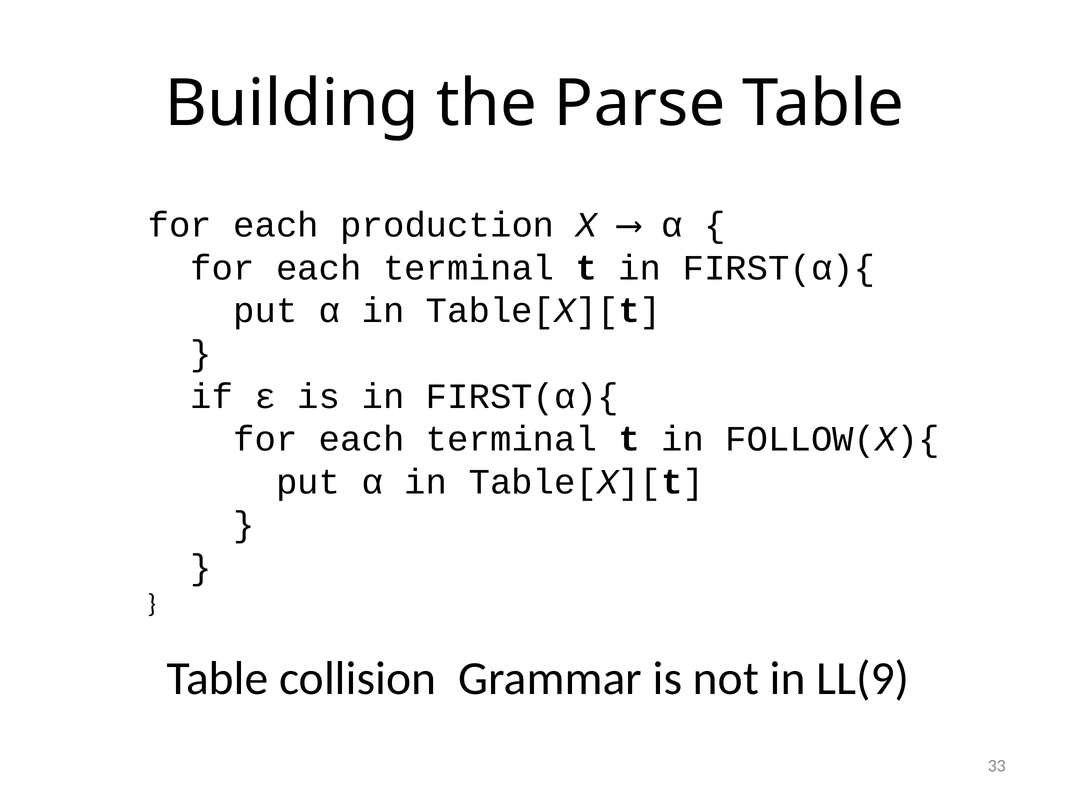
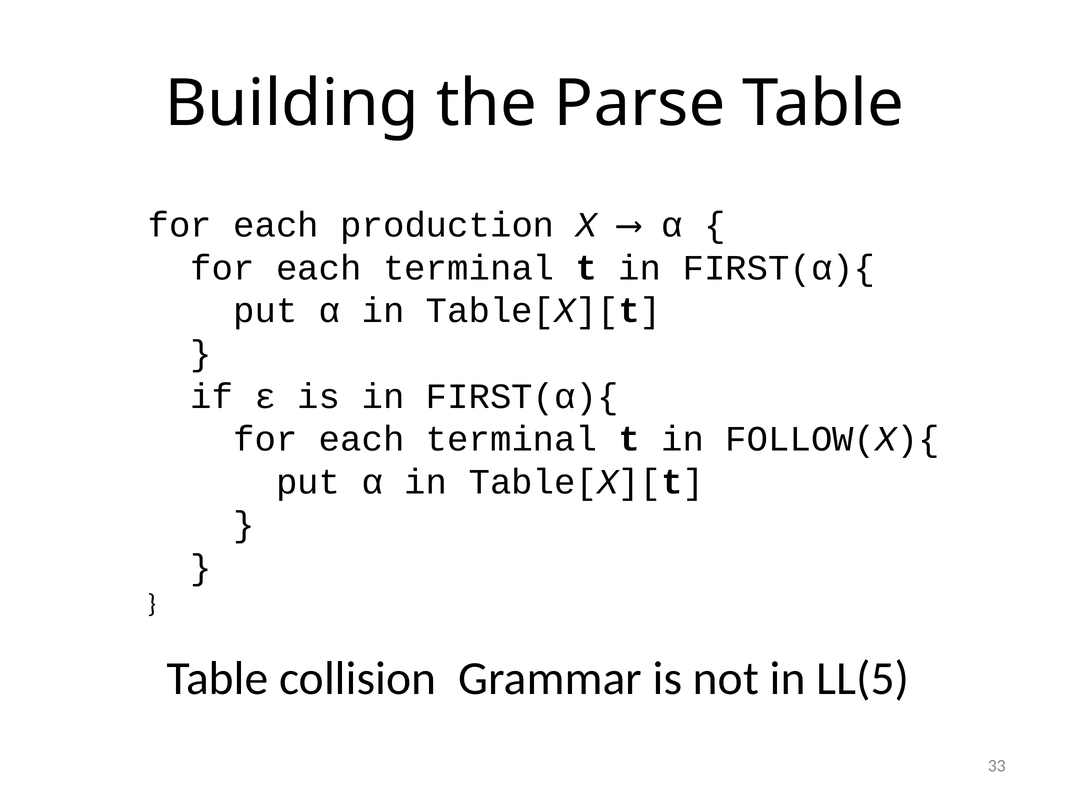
LL(9: LL(9 -> LL(5 (863, 679)
